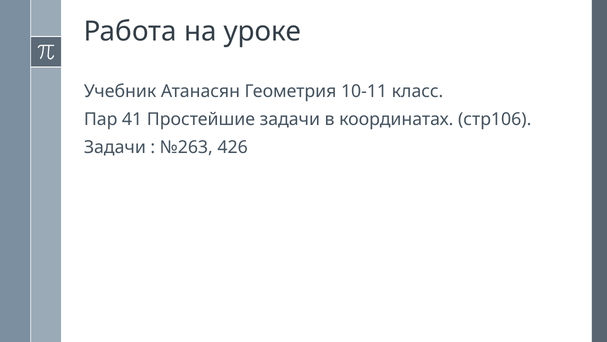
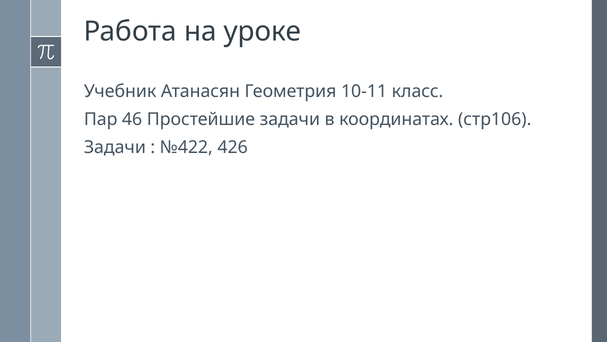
41: 41 -> 46 (132, 119)
№263: №263 -> №422 (186, 147)
